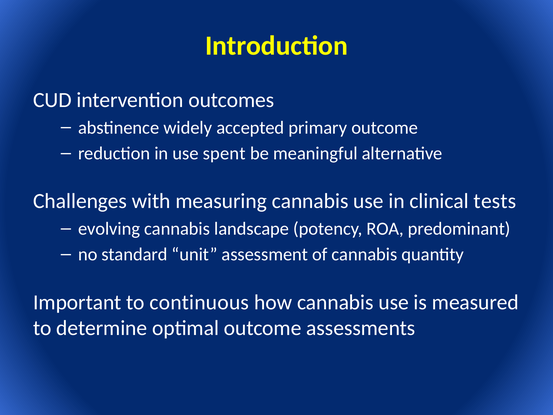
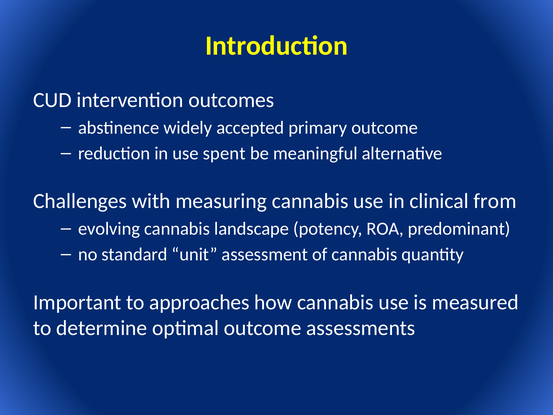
tests: tests -> from (495, 201)
continuous: continuous -> approaches (199, 302)
